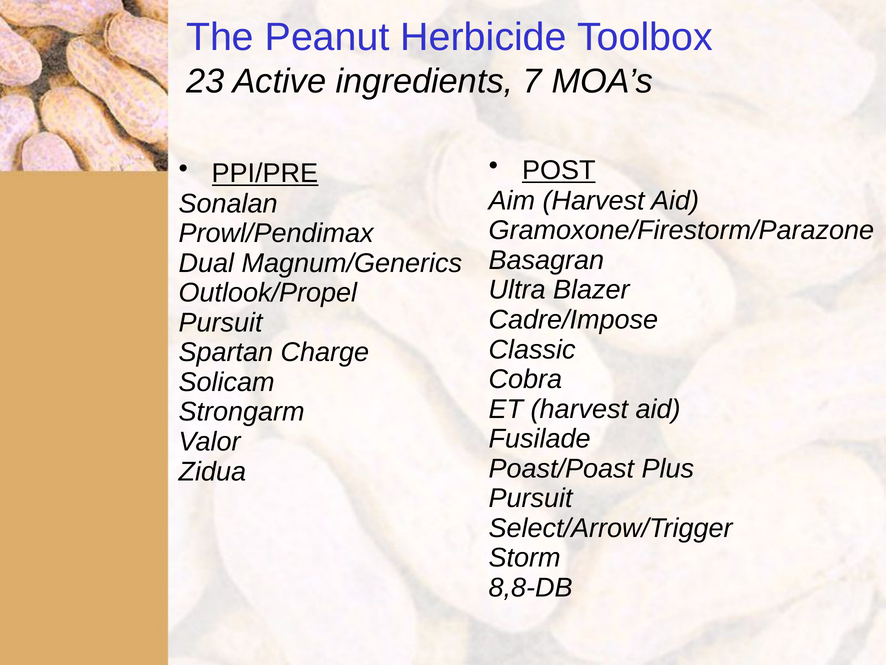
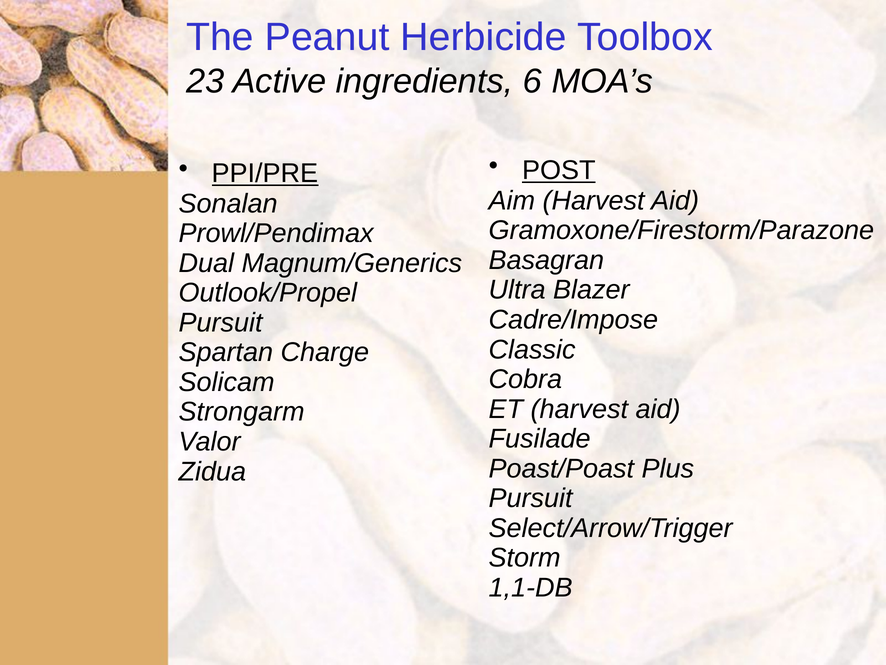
7: 7 -> 6 (532, 81)
8,8-DB: 8,8-DB -> 1,1-DB (531, 587)
